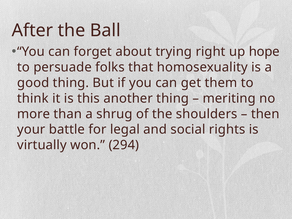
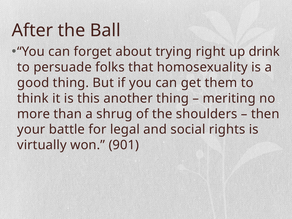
hope: hope -> drink (264, 52)
294: 294 -> 901 (124, 145)
